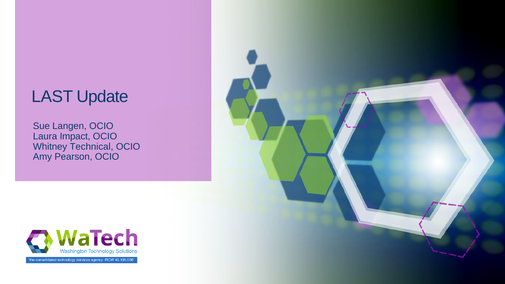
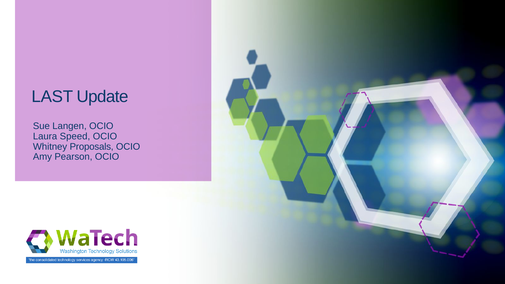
Impact: Impact -> Speed (75, 136)
Technical: Technical -> Proposals (92, 147)
